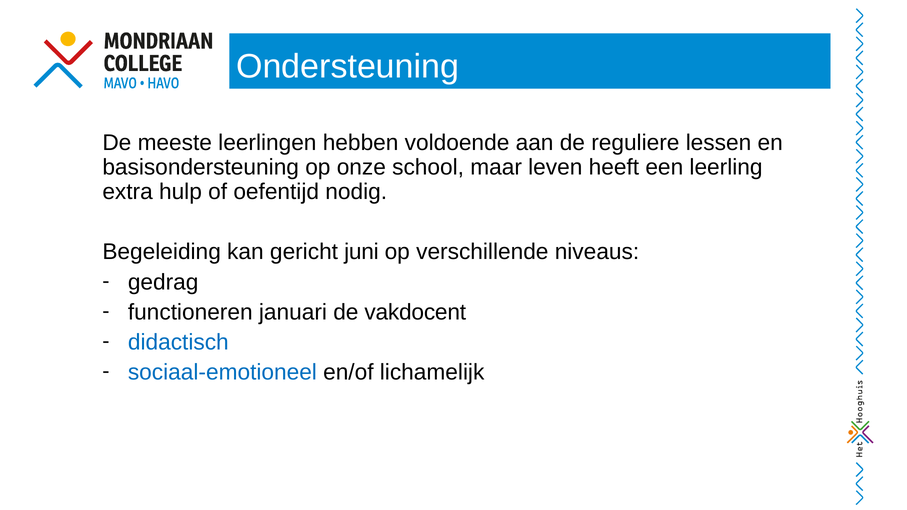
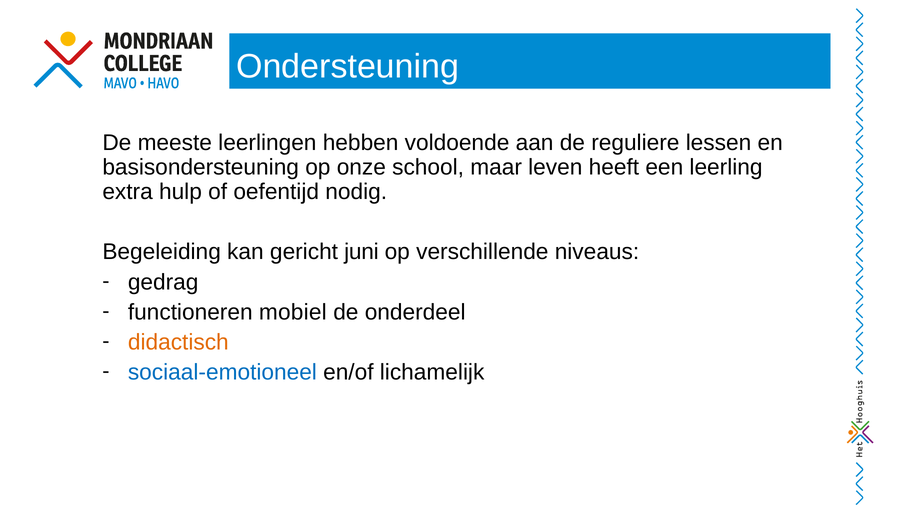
januari: januari -> mobiel (293, 312)
vakdocent: vakdocent -> onderdeel (415, 312)
didactisch colour: blue -> orange (178, 342)
